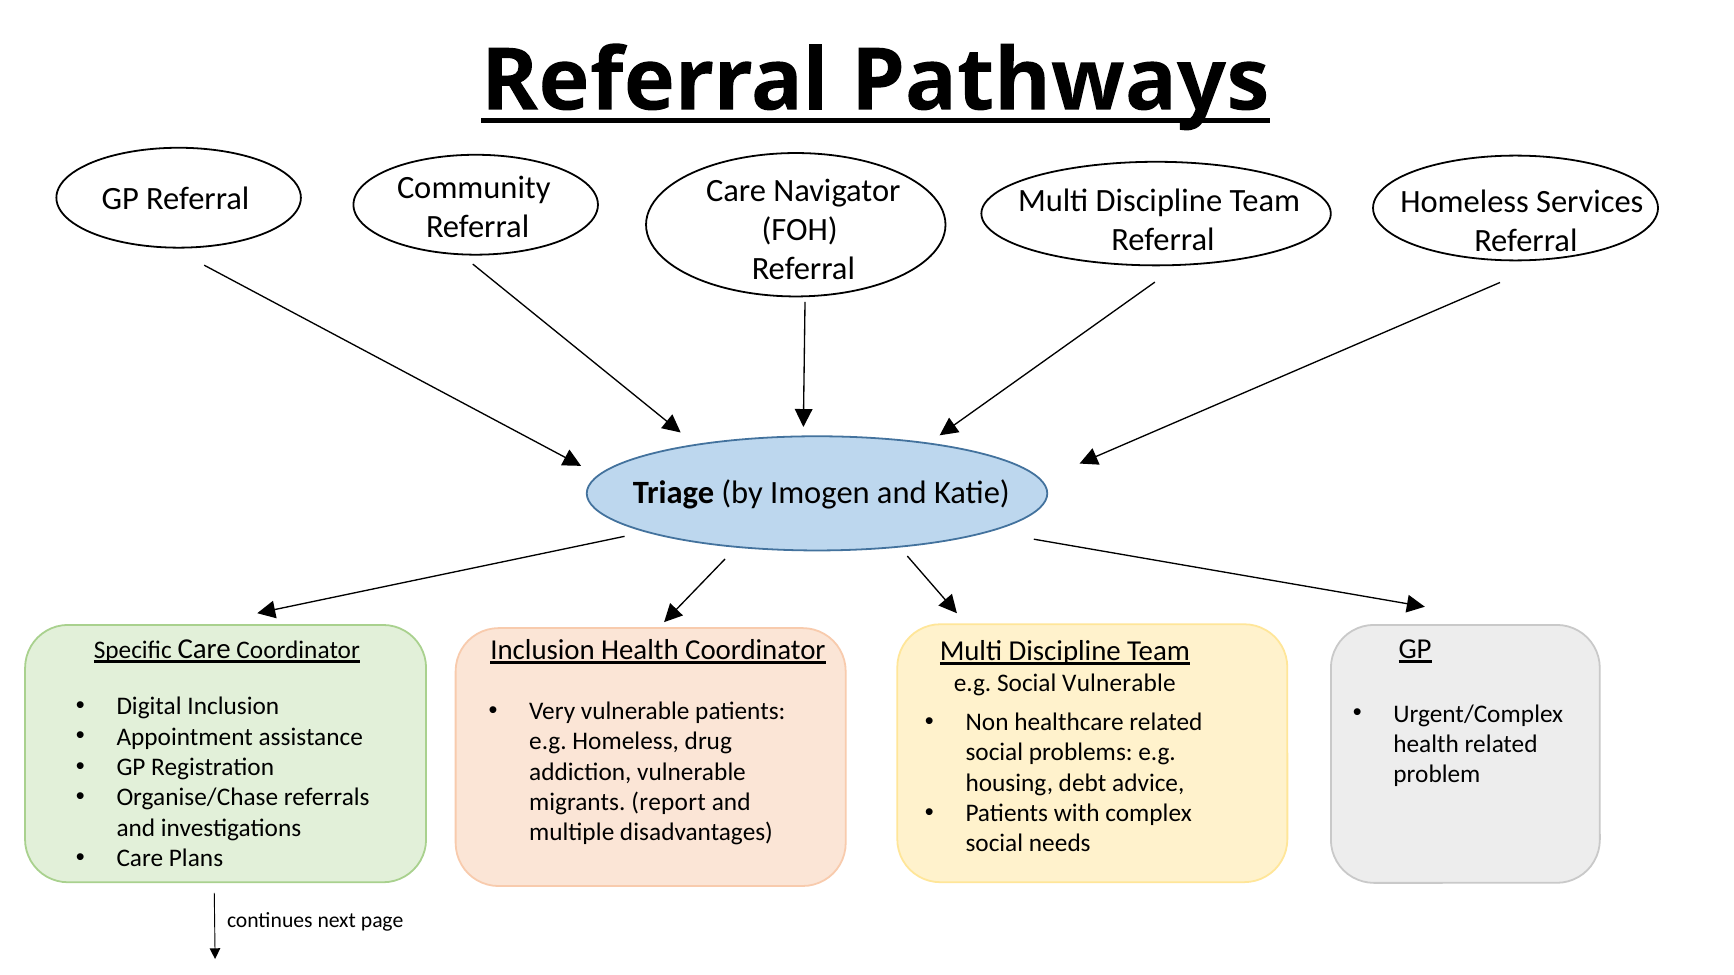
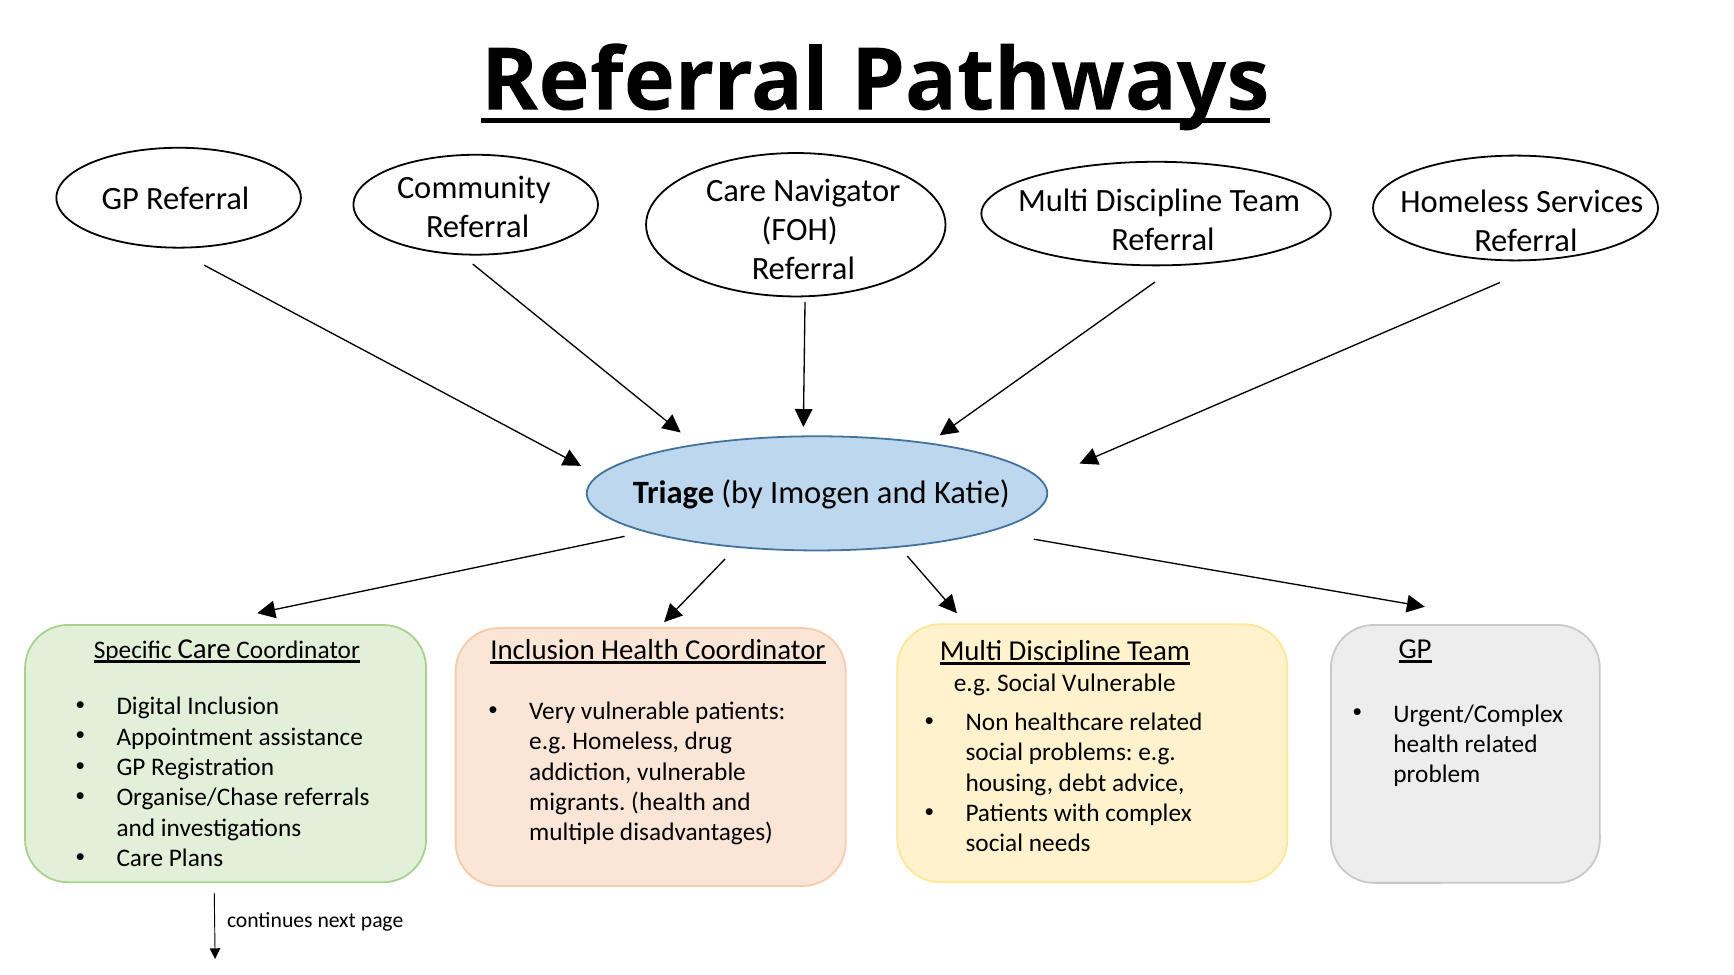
migrants report: report -> health (669, 802)
